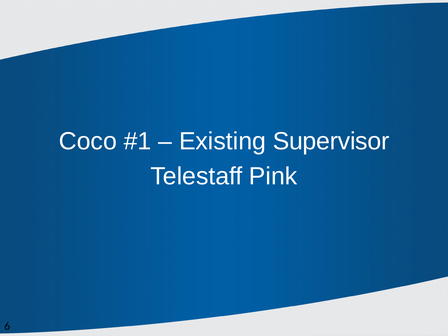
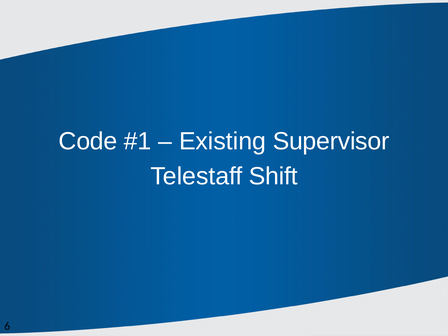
Coco: Coco -> Code (88, 141)
Pink: Pink -> Shift (273, 176)
